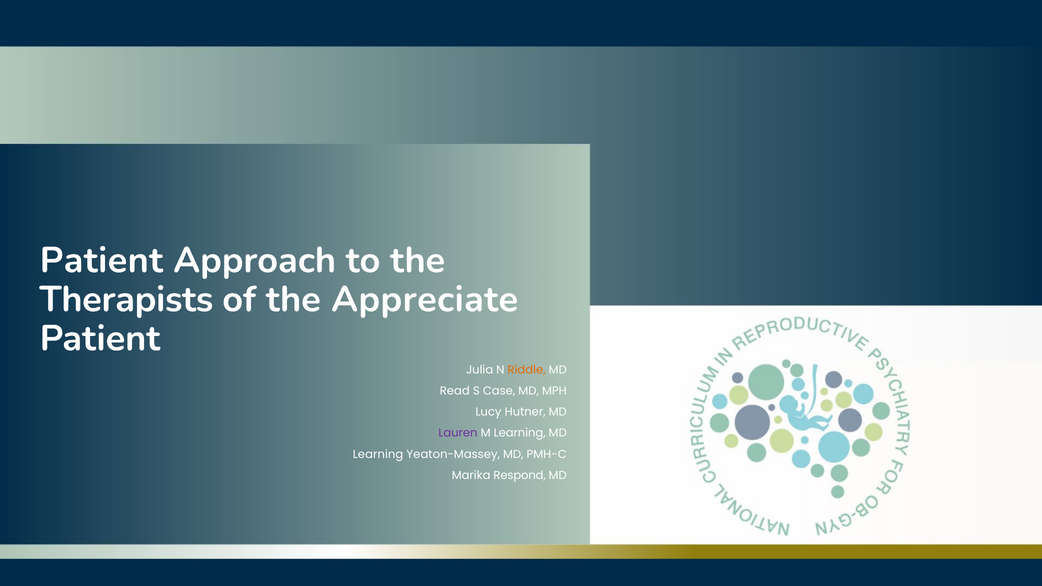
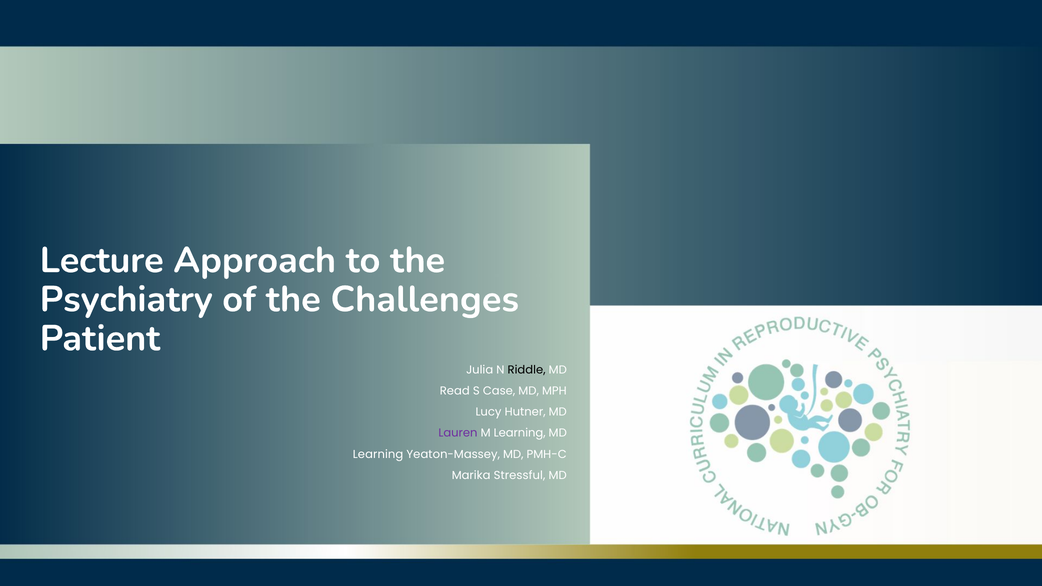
Patient: Patient -> Lecture (102, 260)
Therapists: Therapists -> Psychiatry (126, 299)
Appreciate: Appreciate -> Challenges (425, 299)
Riddle colour: orange -> black (527, 370)
Respond: Respond -> Stressful (519, 476)
